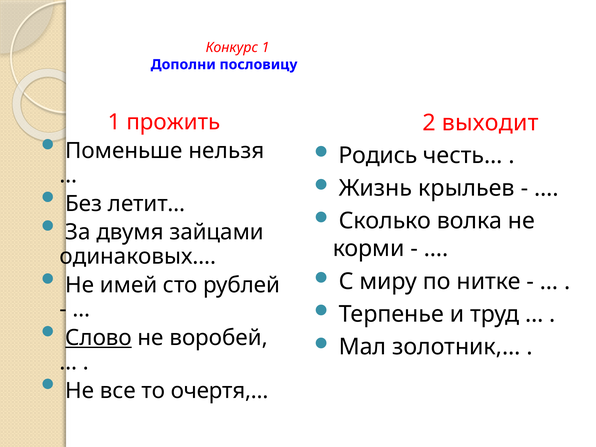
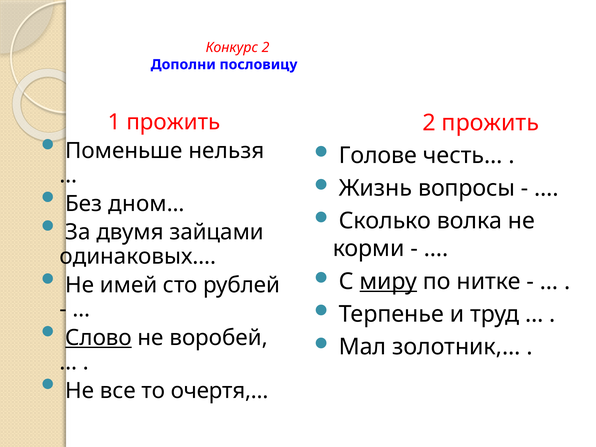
Конкурс 1: 1 -> 2 (266, 48)
2 выходит: выходит -> прожить (490, 123)
Родись: Родись -> Голове (378, 155)
крыльев: крыльев -> вопросы (467, 188)
летит…: летит… -> дном… (146, 204)
миру underline: none -> present (388, 281)
